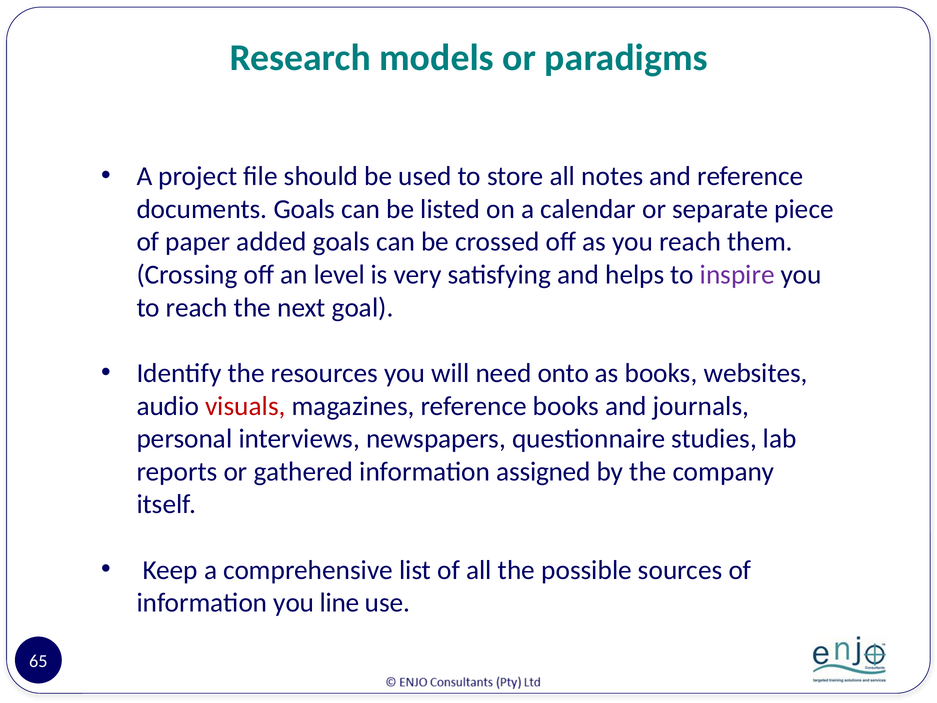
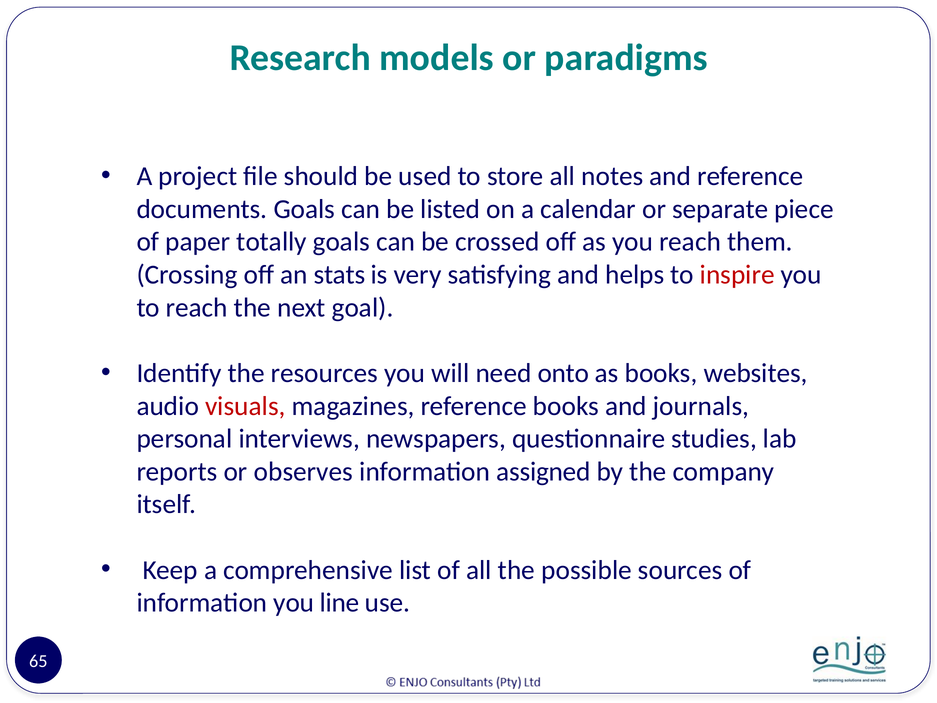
added: added -> totally (272, 242)
level: level -> stats (339, 275)
inspire colour: purple -> red (737, 275)
gathered: gathered -> observes (303, 471)
